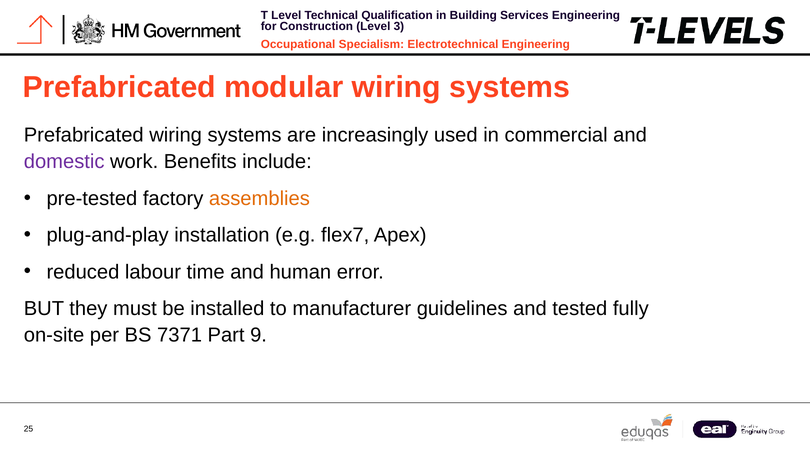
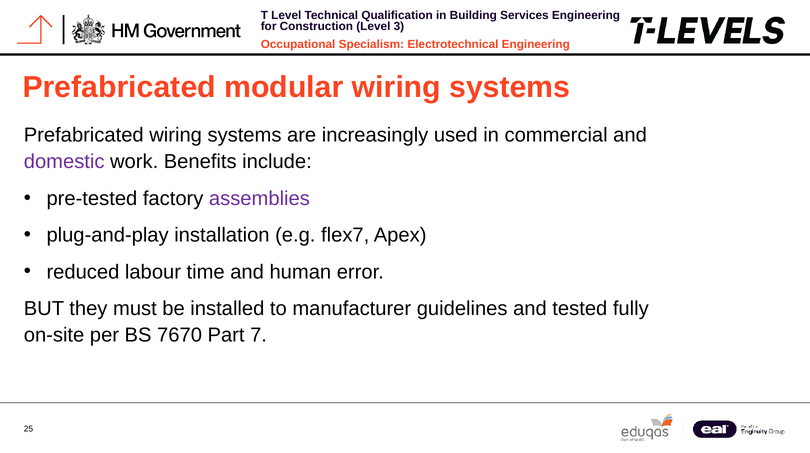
assemblies colour: orange -> purple (259, 198)
7371: 7371 -> 7670 (180, 335)
9: 9 -> 7 (259, 335)
